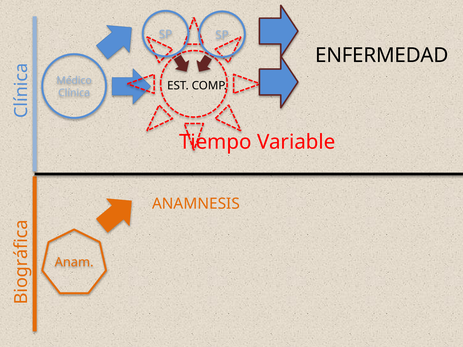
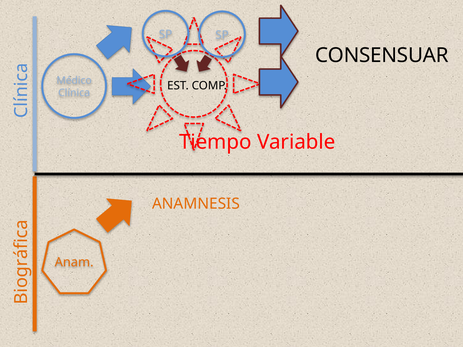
ENFERMEDAD: ENFERMEDAD -> CONSENSUAR (382, 55)
